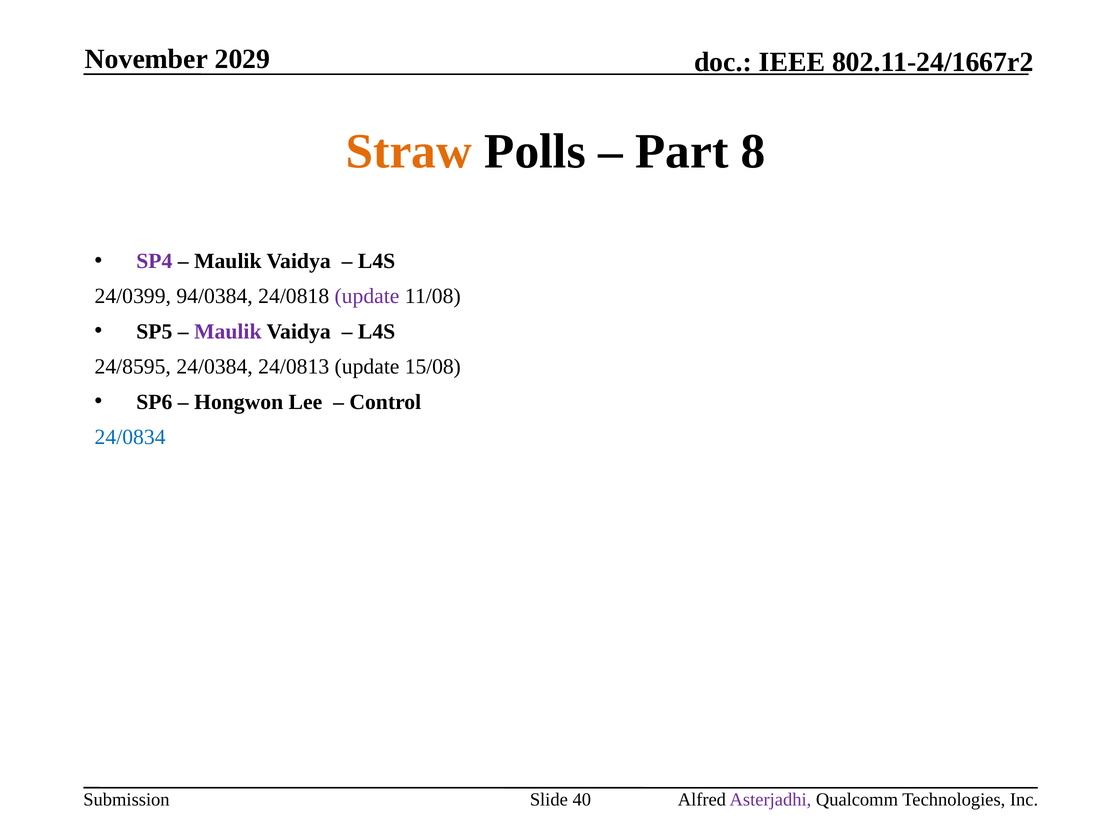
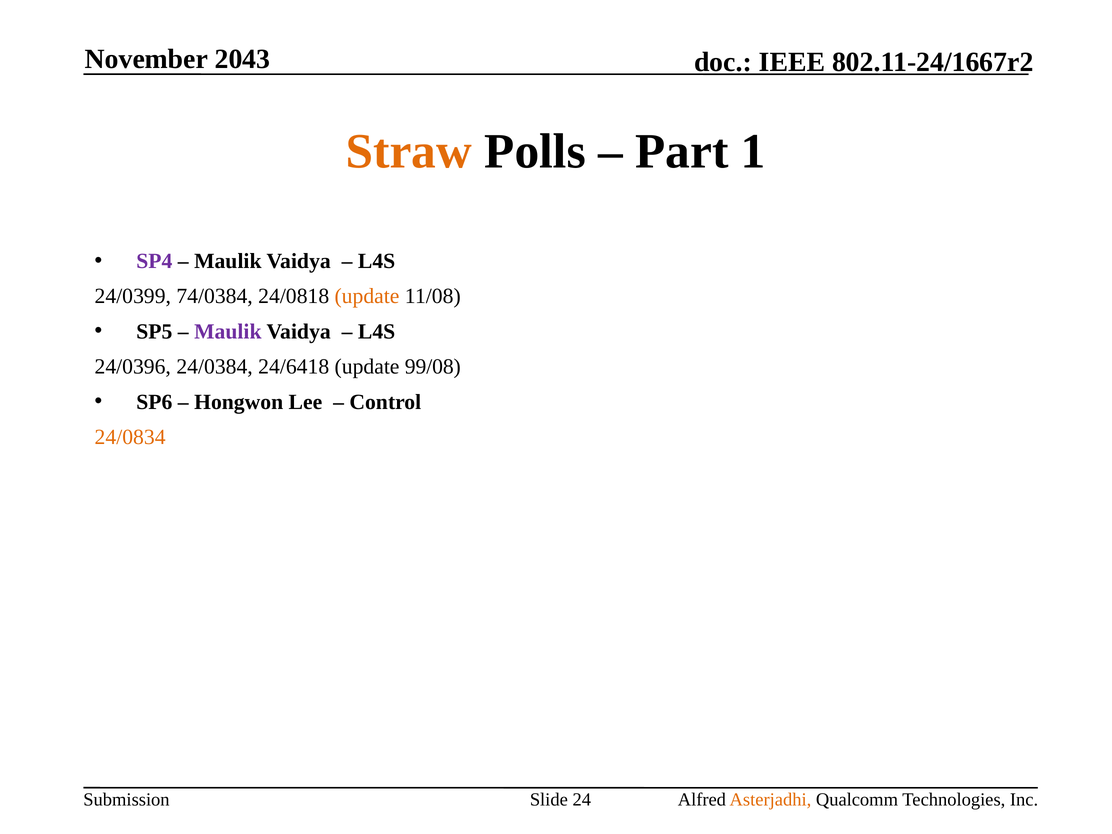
2029: 2029 -> 2043 (242, 59)
8: 8 -> 1 (753, 152)
94/0384: 94/0384 -> 74/0384 (215, 296)
update colour: purple -> orange (367, 296)
24/8595: 24/8595 -> 24/0396 (133, 367)
24/0813: 24/0813 -> 24/6418 (294, 367)
15/08: 15/08 -> 99/08 (433, 367)
24/0834 colour: blue -> orange (130, 437)
40: 40 -> 24 (582, 800)
Asterjadhi colour: purple -> orange (770, 800)
